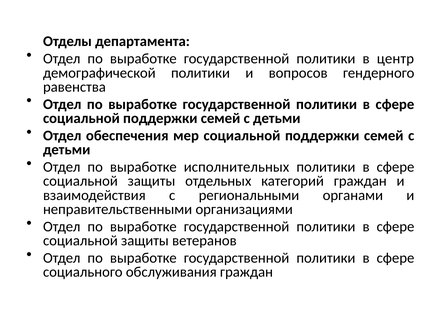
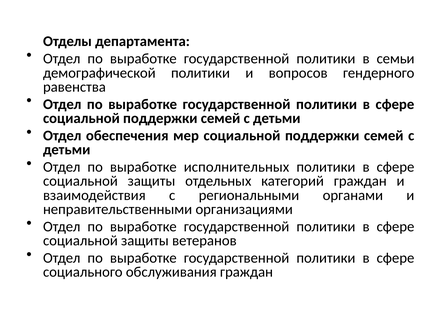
центр: центр -> семьи (396, 59)
